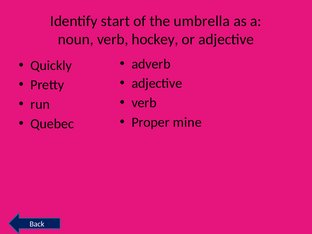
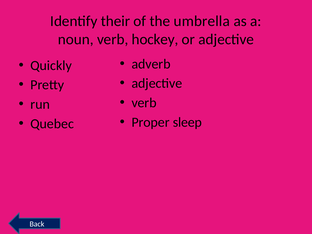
start: start -> their (115, 21)
mine: mine -> sleep (187, 122)
